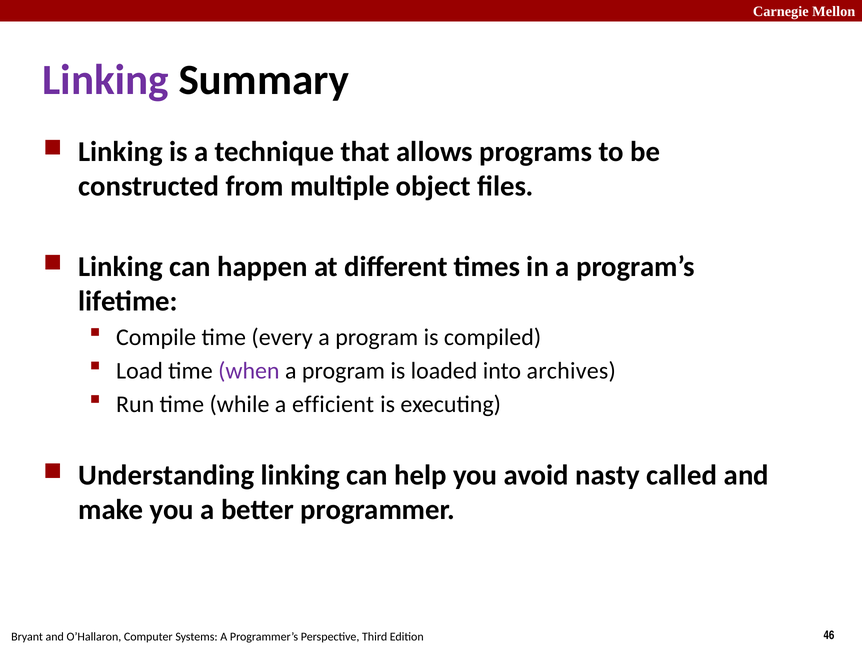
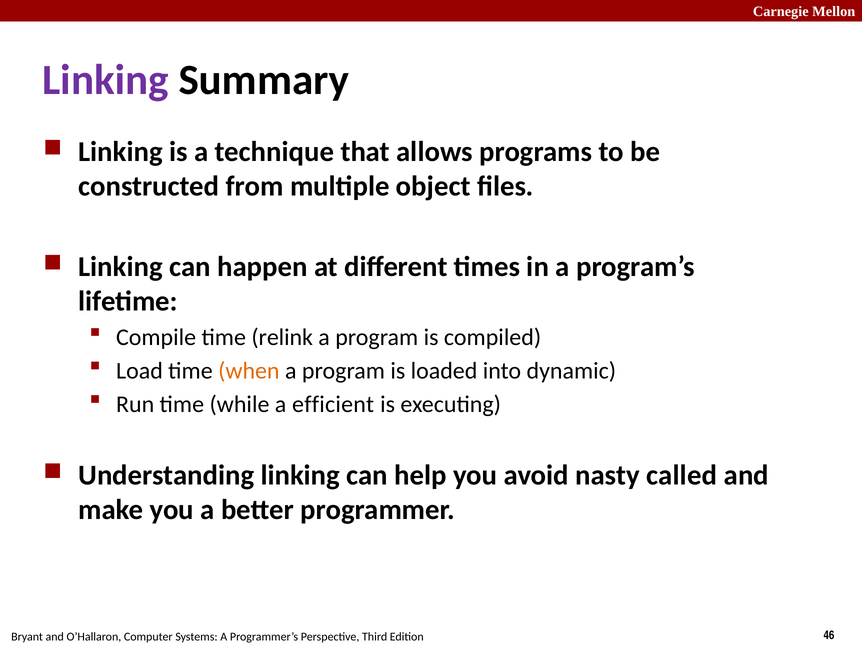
every: every -> relink (282, 337)
when colour: purple -> orange (249, 371)
archives: archives -> dynamic (571, 371)
